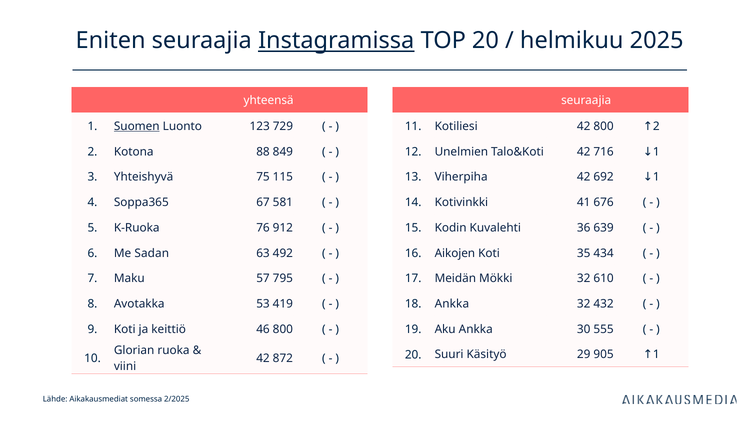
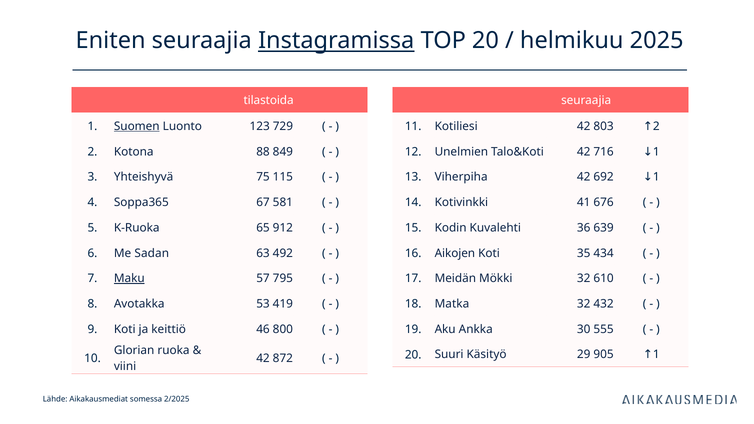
yhteensä: yhteensä -> tilastoida (269, 101)
42 800: 800 -> 803 (604, 126)
76: 76 -> 65 (263, 228)
Maku underline: none -> present (129, 279)
18 Ankka: Ankka -> Matka (452, 304)
